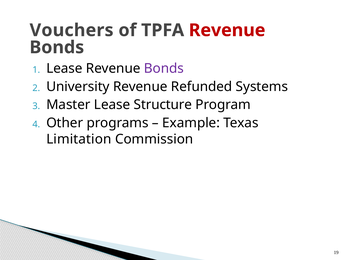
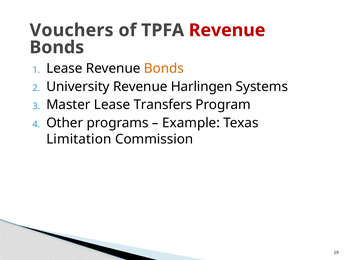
Bonds colour: purple -> orange (164, 69)
Refunded: Refunded -> Harlingen (202, 87)
Structure: Structure -> Transfers (163, 105)
